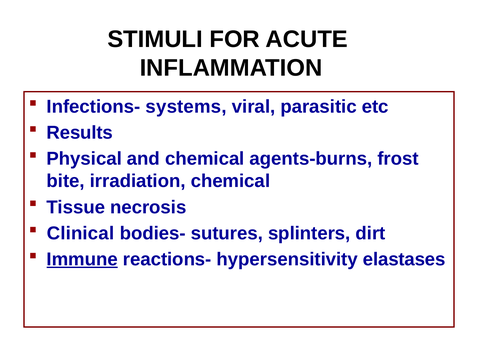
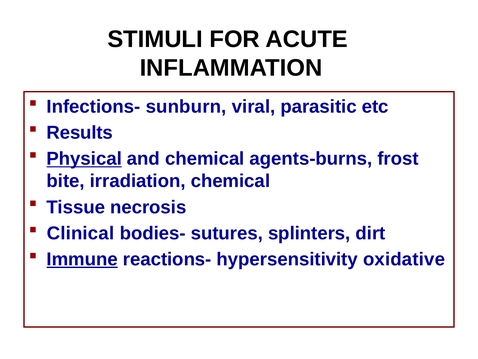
systems: systems -> sunburn (186, 106)
Physical underline: none -> present (84, 159)
elastases: elastases -> oxidative (404, 259)
